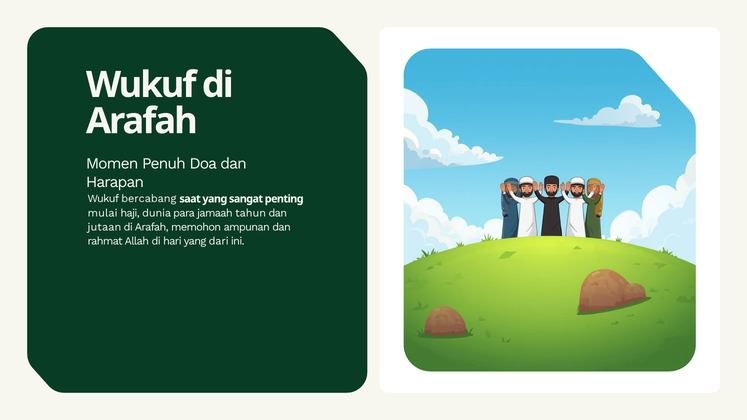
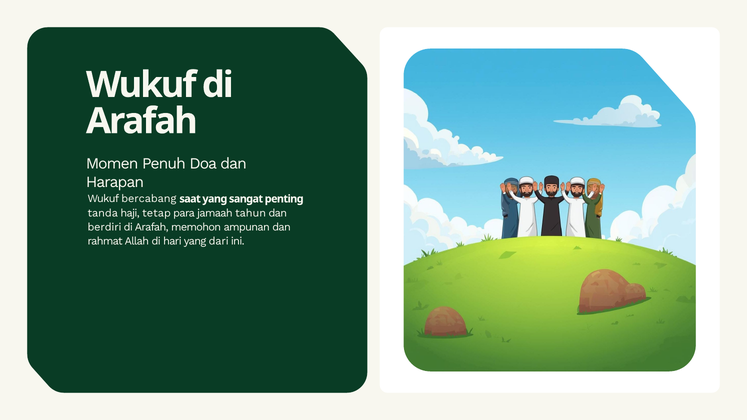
mulai: mulai -> tanda (103, 213)
dunia: dunia -> tetap (157, 213)
jutaan: jutaan -> berdiri (105, 227)
